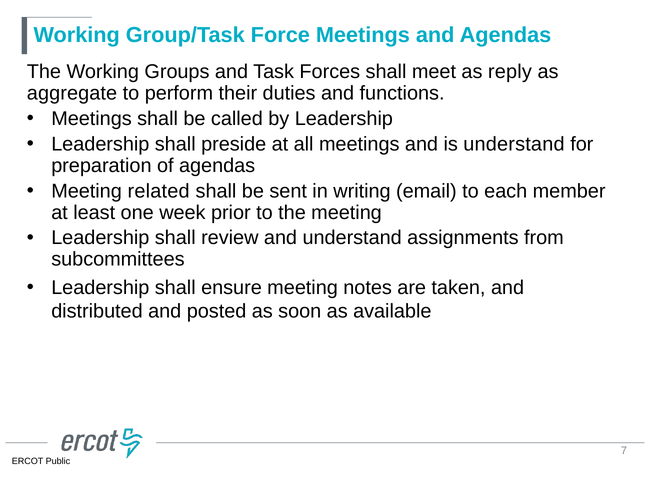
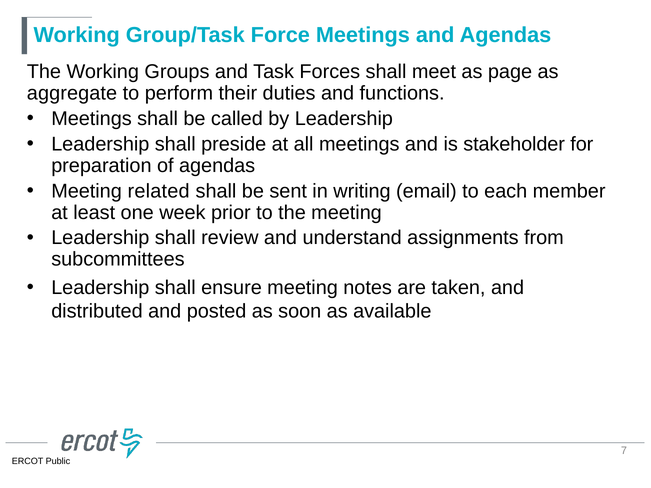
reply: reply -> page (510, 72)
is understand: understand -> stakeholder (514, 144)
